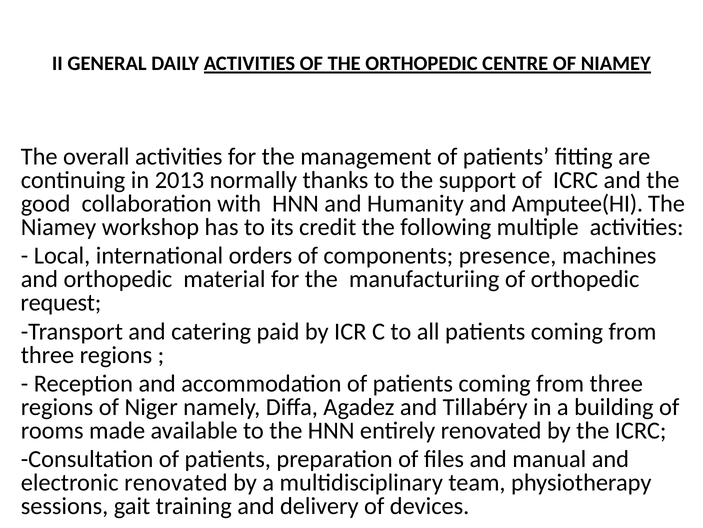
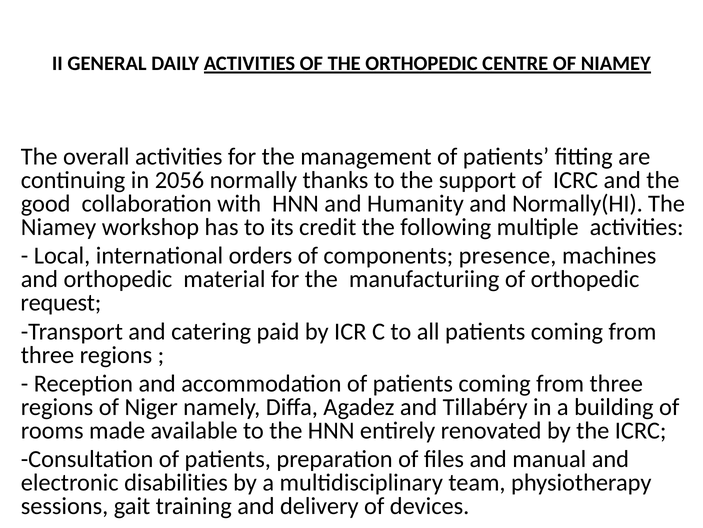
2013: 2013 -> 2056 (179, 180)
Amputee(HI: Amputee(HI -> Normally(HI (577, 203)
electronic renovated: renovated -> disabilities (176, 482)
